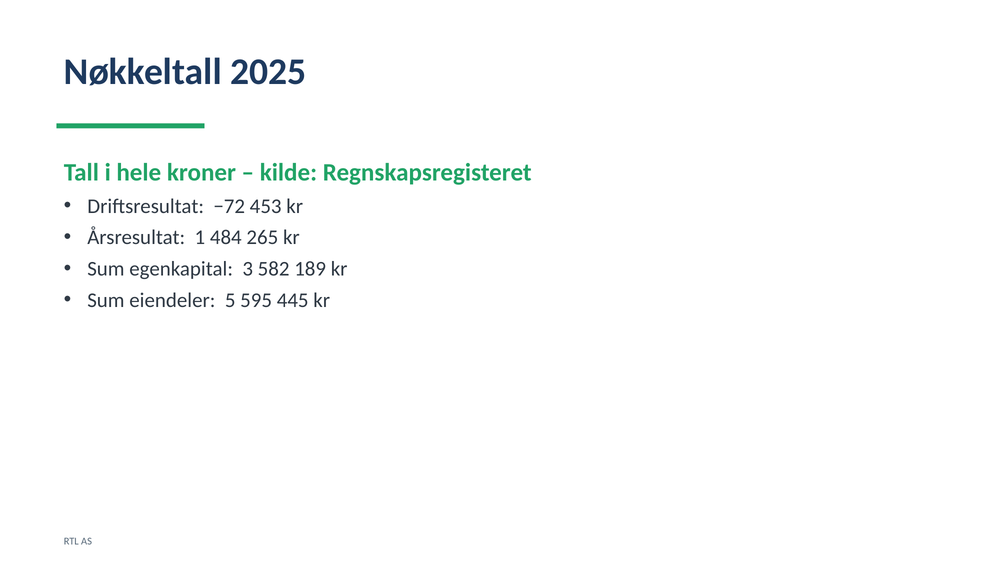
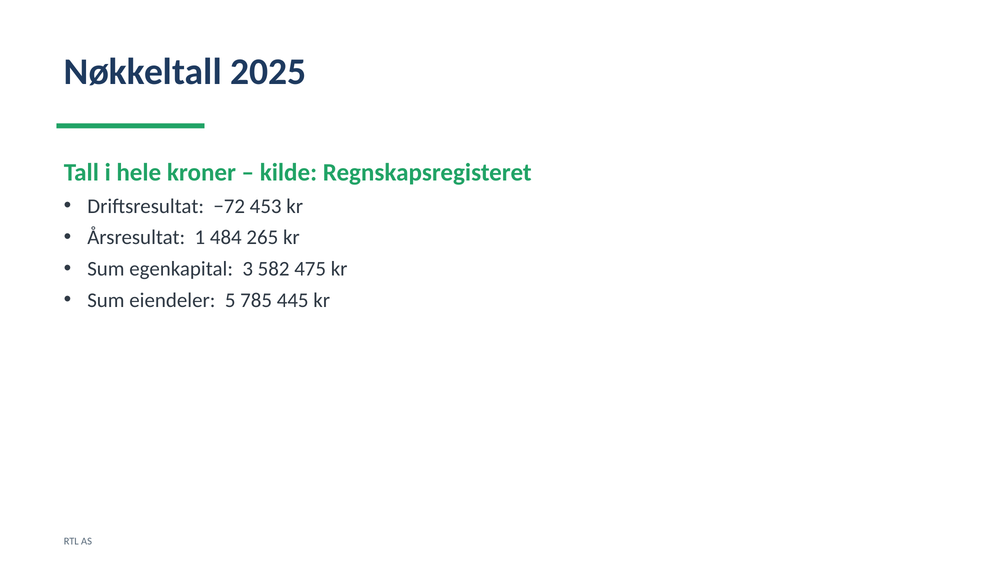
189: 189 -> 475 (310, 269)
595: 595 -> 785 (256, 300)
